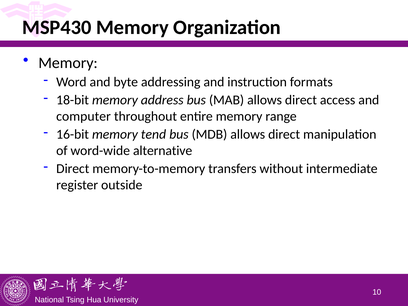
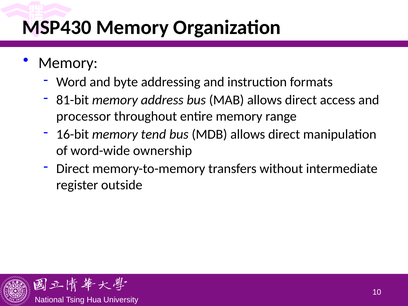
18-bit: 18-bit -> 81-bit (73, 100)
computer: computer -> processor (84, 116)
alternative: alternative -> ownership (163, 151)
